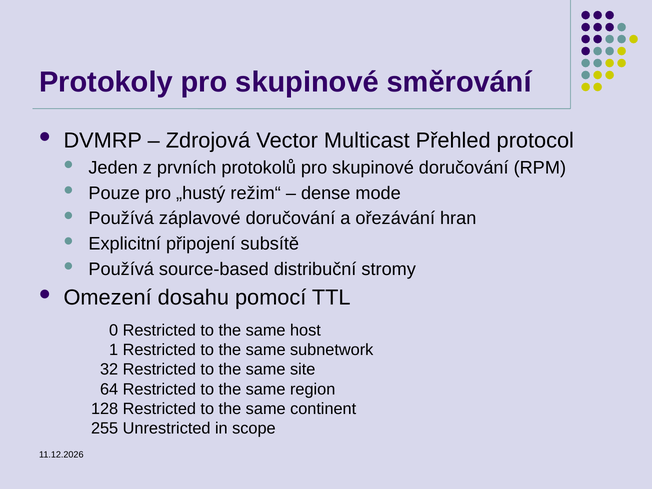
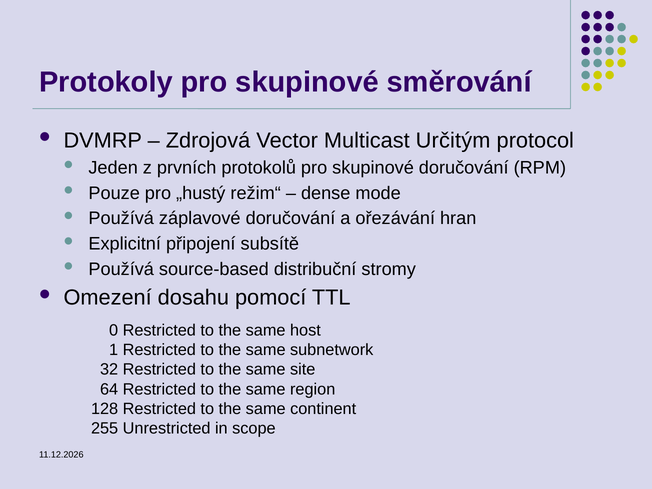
Přehled: Přehled -> Určitým (453, 140)
